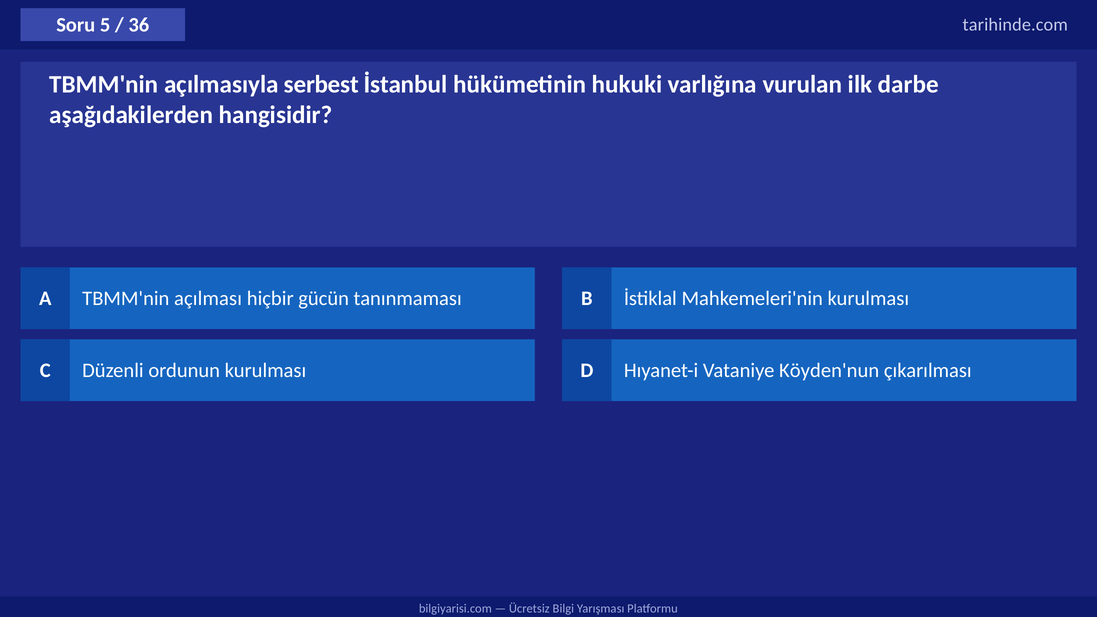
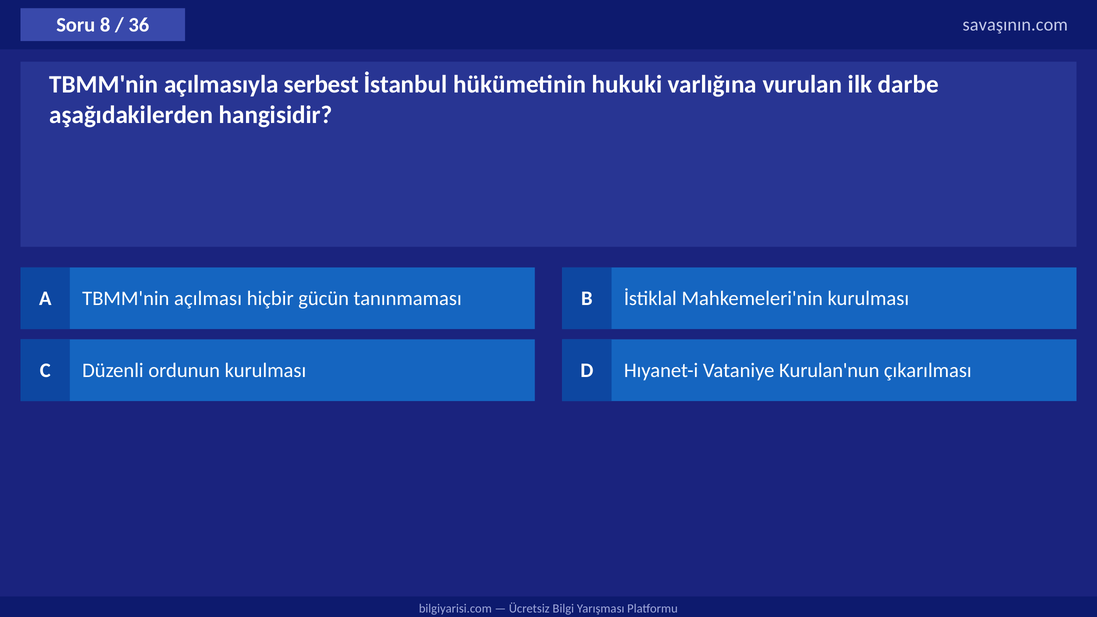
5: 5 -> 8 (105, 25)
tarihinde.com: tarihinde.com -> savaşının.com (1015, 25)
Köyden'nun: Köyden'nun -> Kurulan'nun (829, 370)
